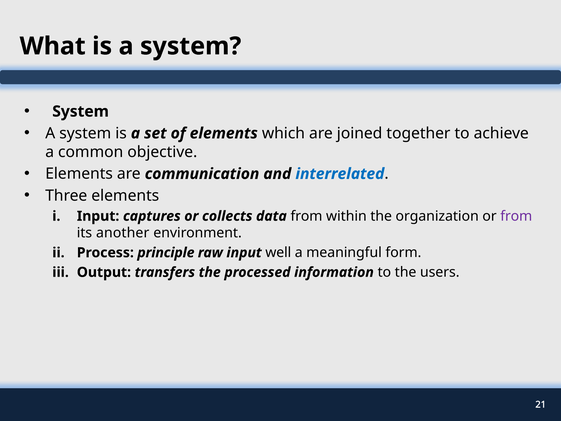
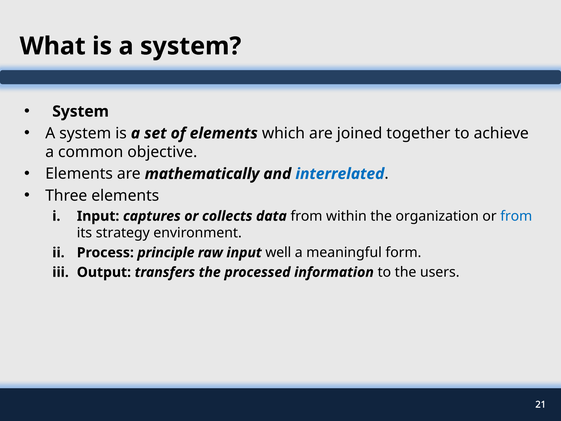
communication: communication -> mathematically (202, 174)
from colour: purple -> blue (516, 216)
another: another -> strategy (123, 233)
